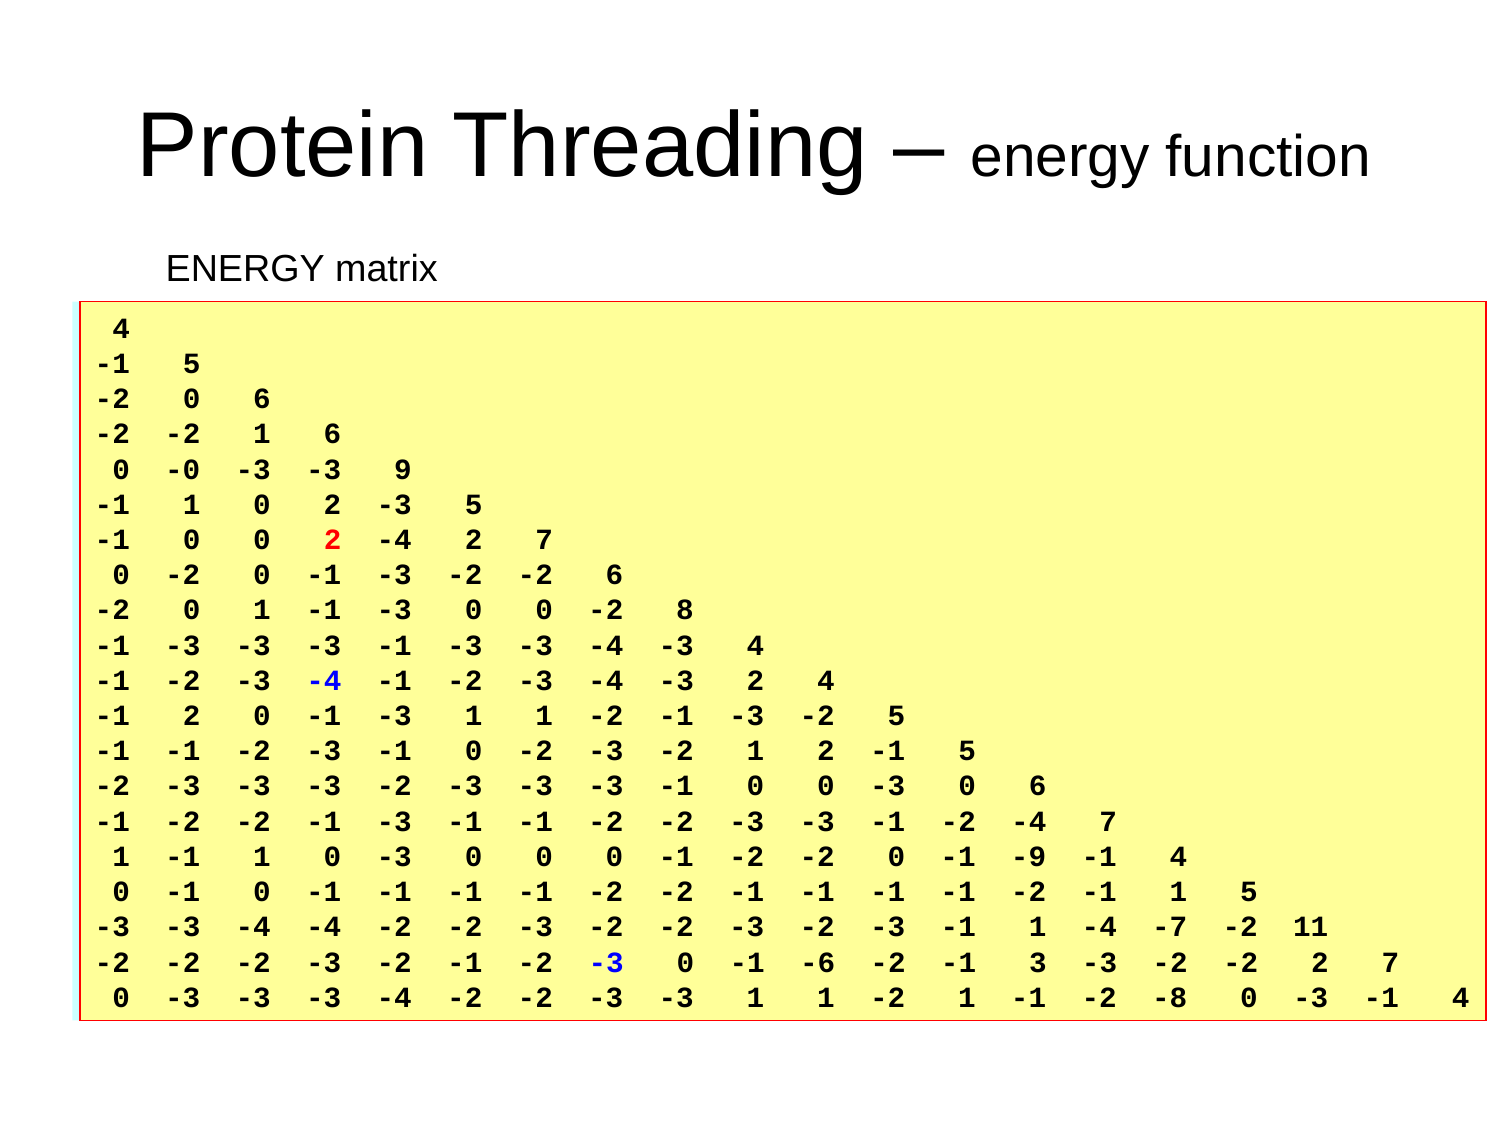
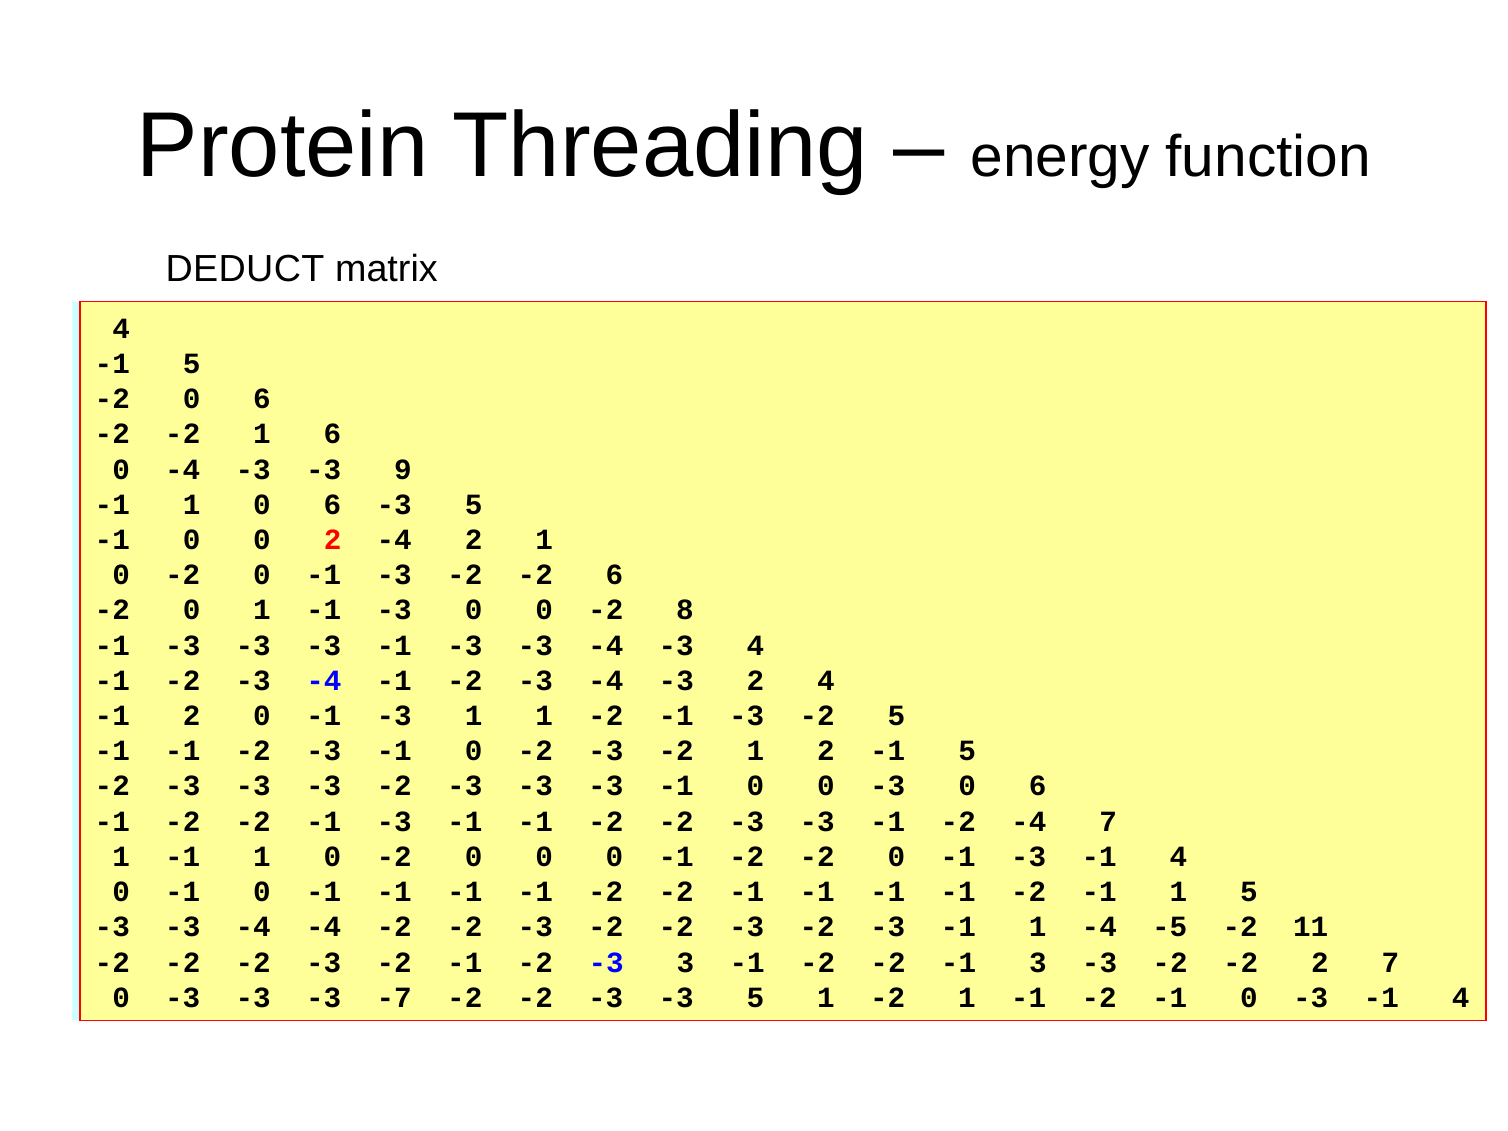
ENERGY: ENERGY -> DEDUCT (245, 269)
0 -0: -0 -> -4 (183, 469)
1 0 2: 2 -> 6 (332, 505)
-4 2 7: 7 -> 1 (544, 540)
-1 1 0 -3: -3 -> -2 (394, 857)
-9: -9 -> -3 (1029, 857)
-7: -7 -> -5 (1170, 927)
-2 -3 0: 0 -> 3 (685, 962)
-6: -6 -> -2 (818, 962)
-3 -3 -3 -4: -4 -> -7 (394, 998)
-3 -3 1: 1 -> 5 (755, 998)
1 -1 -2 -8: -8 -> -1 (1170, 998)
